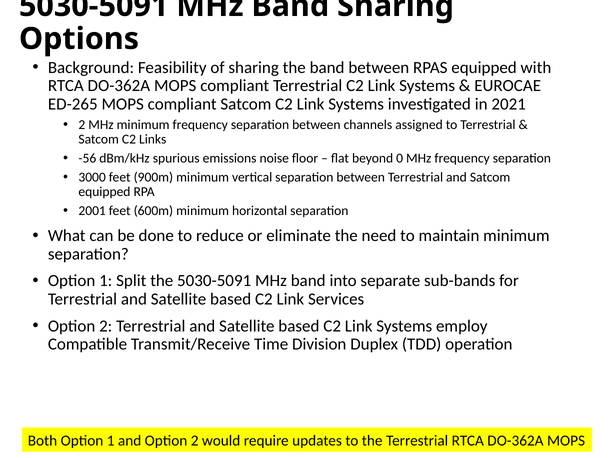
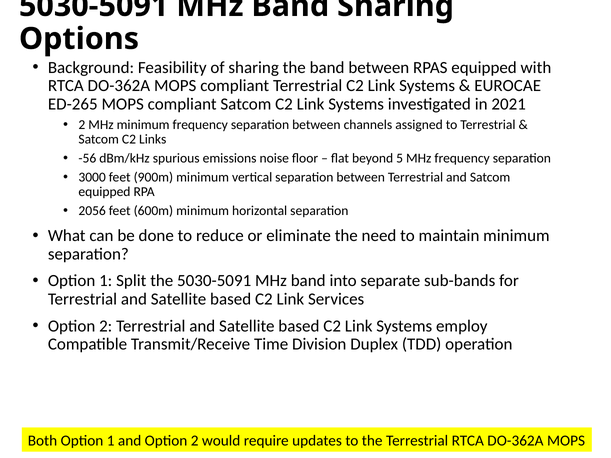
0: 0 -> 5 (400, 158)
2001: 2001 -> 2056 (92, 211)
